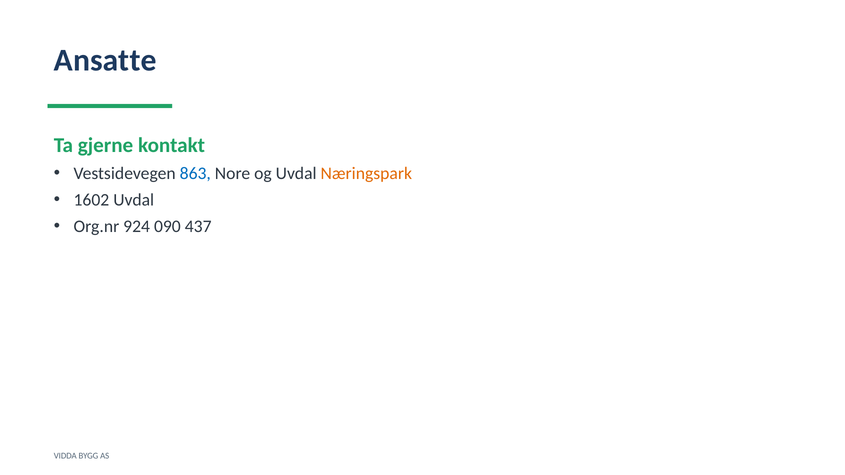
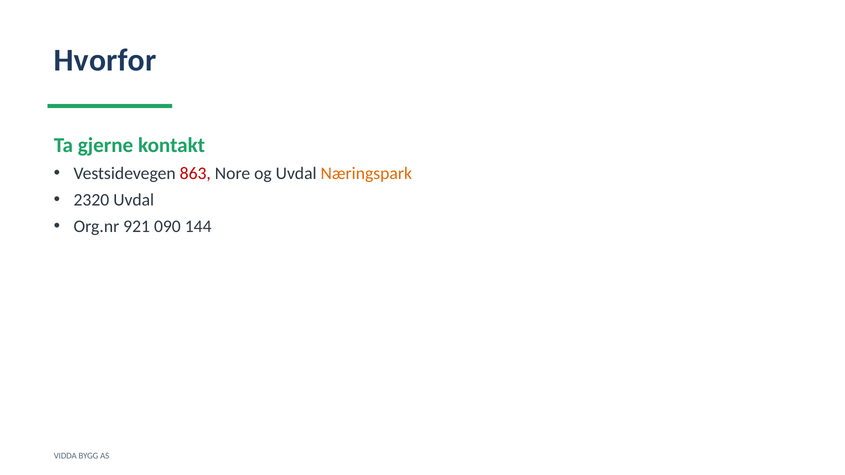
Ansatte: Ansatte -> Hvorfor (105, 60)
863 colour: blue -> red (195, 174)
1602: 1602 -> 2320 (91, 200)
924: 924 -> 921 (137, 227)
437: 437 -> 144 (198, 227)
